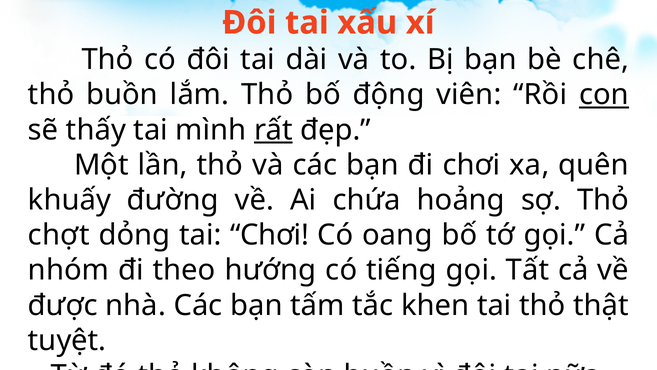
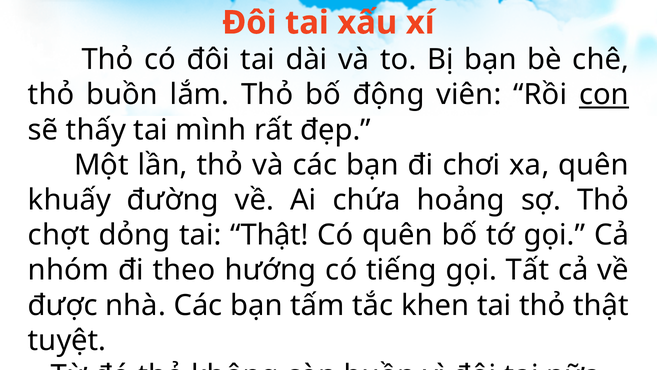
rất underline: present -> none (273, 130)
tai Chơi: Chơi -> Thật (269, 235)
Có oang: oang -> quên (397, 235)
